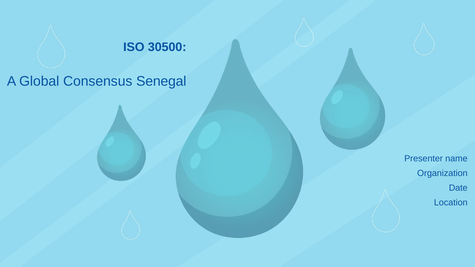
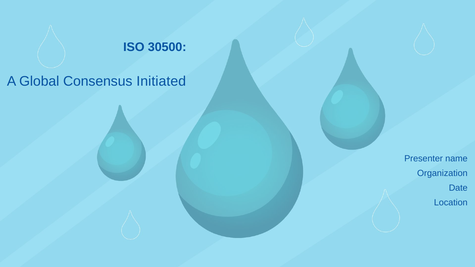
Senegal: Senegal -> Initiated (161, 81)
